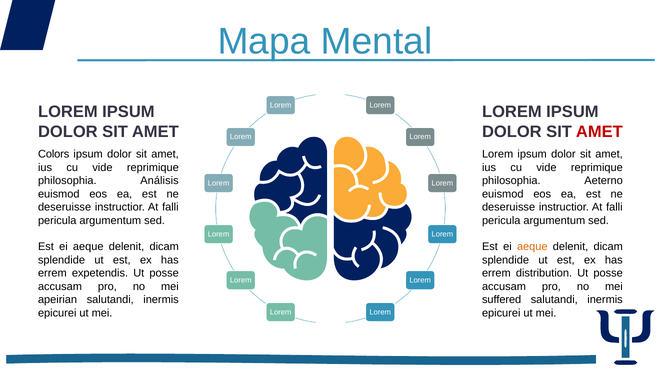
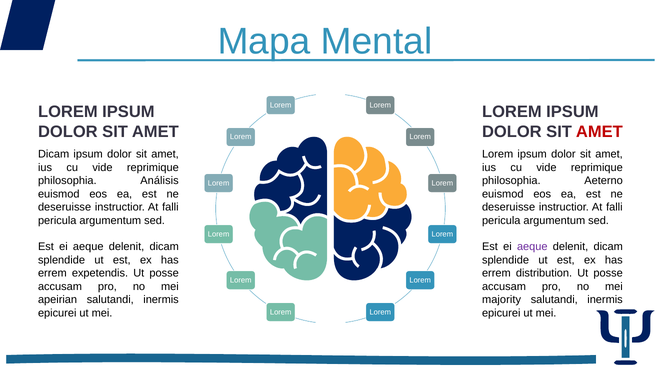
Colors: Colors -> Dicam (54, 154)
aeque colour: orange -> purple (532, 247)
suffered: suffered -> majority (502, 300)
